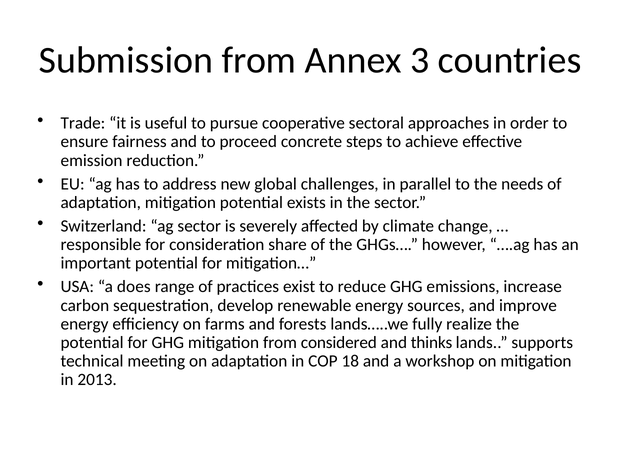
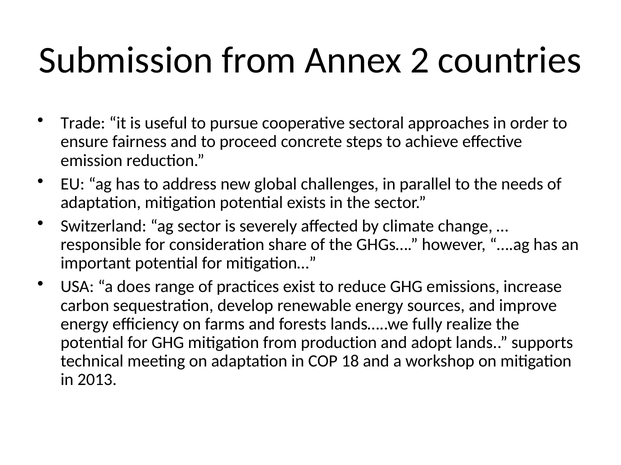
3: 3 -> 2 (420, 60)
considered: considered -> production (339, 343)
thinks: thinks -> adopt (432, 343)
